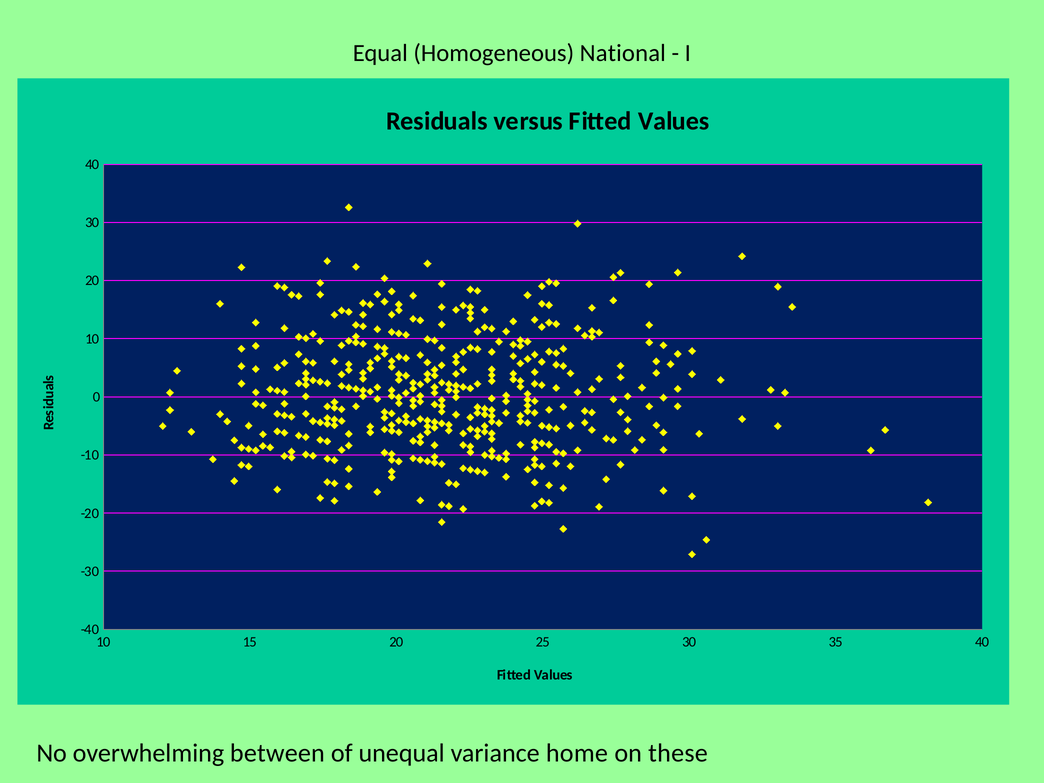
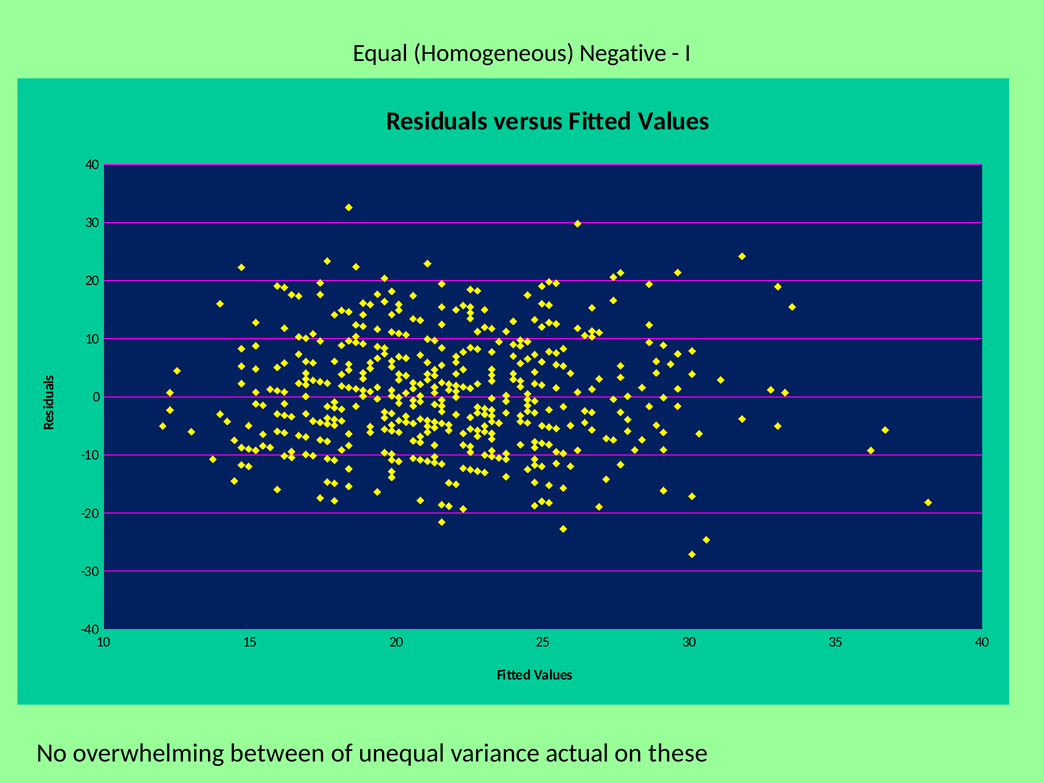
National: National -> Negative (623, 53)
home: home -> actual (577, 753)
